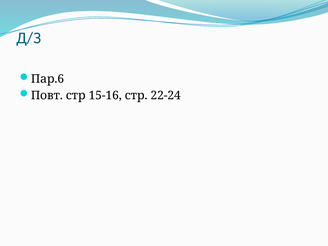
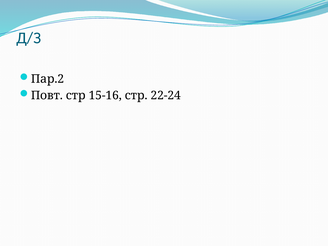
Пар.6: Пар.6 -> Пар.2 (47, 79)
